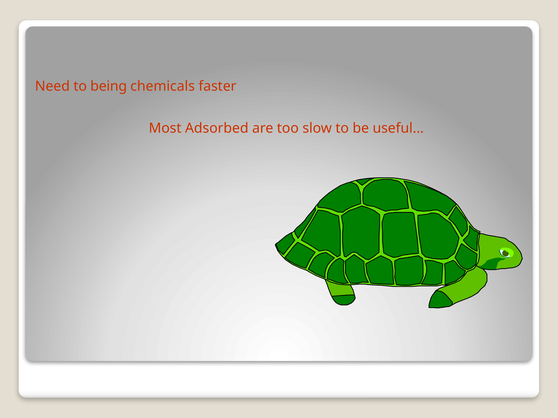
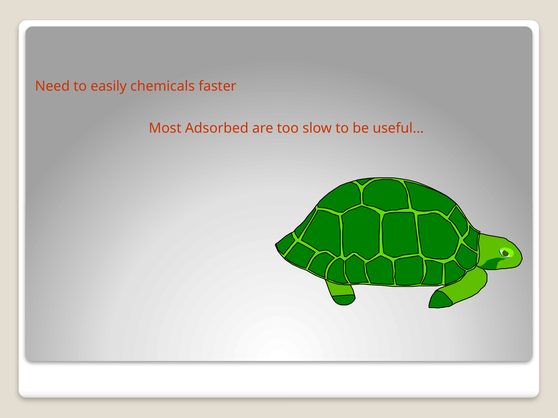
being: being -> easily (109, 86)
